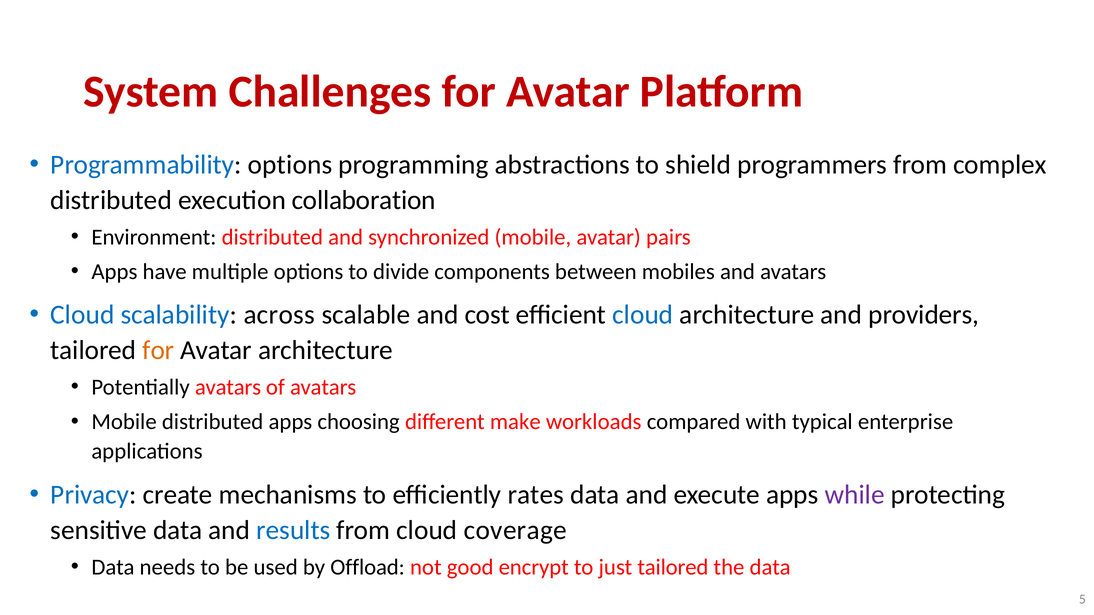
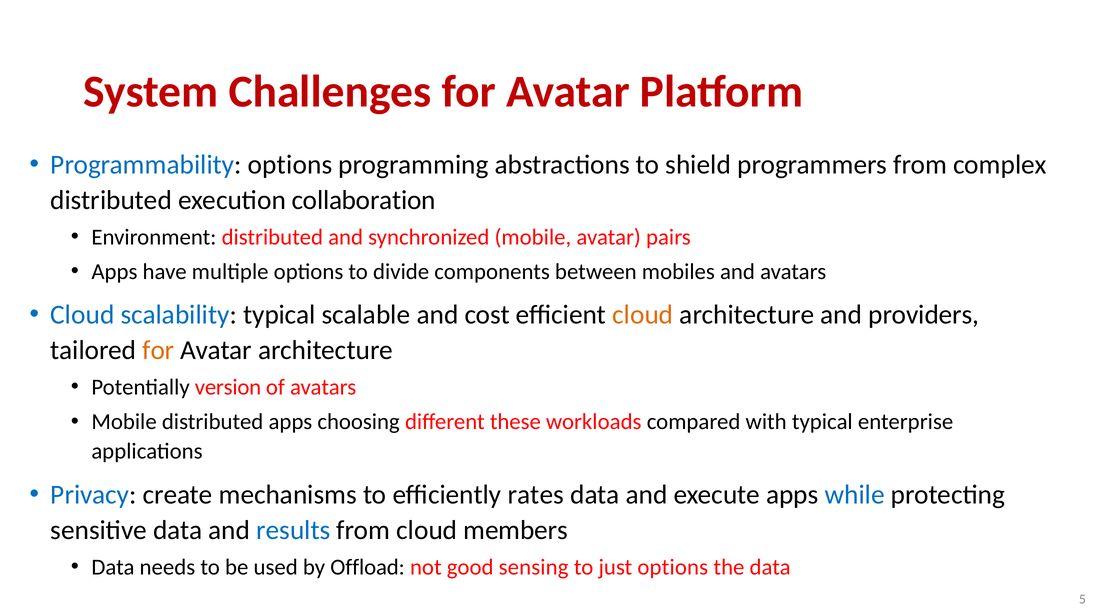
scalability across: across -> typical (279, 315)
cloud colour: blue -> orange (643, 315)
Potentially avatars: avatars -> version (228, 388)
make: make -> these (515, 422)
while colour: purple -> blue (855, 495)
coverage: coverage -> members (516, 530)
encrypt: encrypt -> sensing (534, 567)
just tailored: tailored -> options (673, 567)
